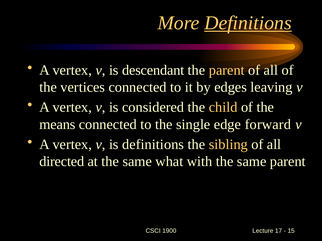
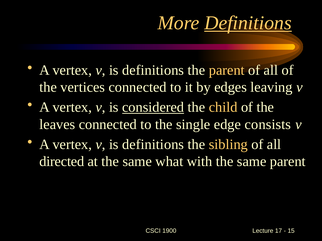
descendant: descendant -> definitions (153, 70)
considered underline: none -> present (153, 107)
means: means -> leaves (57, 125)
forward: forward -> consists (268, 125)
